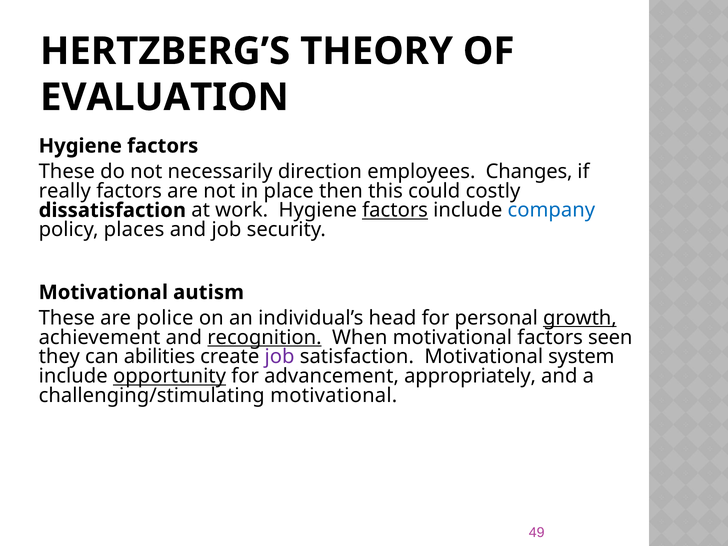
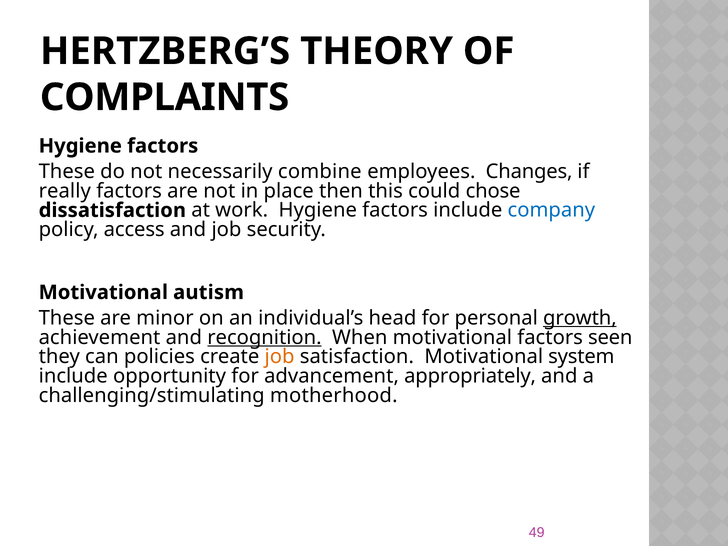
EVALUATION: EVALUATION -> COMPLAINTS (165, 97)
direction: direction -> combine (320, 171)
costly: costly -> chose (493, 191)
factors underline: present -> none (395, 210)
places: places -> access (134, 230)
police: police -> minor (165, 318)
abilities: abilities -> policies (159, 357)
job colour: purple -> orange (280, 357)
opportunity underline: present -> none (170, 376)
challenging/stimulating motivational: motivational -> motherhood (334, 396)
